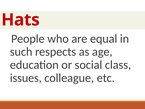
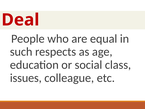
Hats: Hats -> Deal (20, 20)
